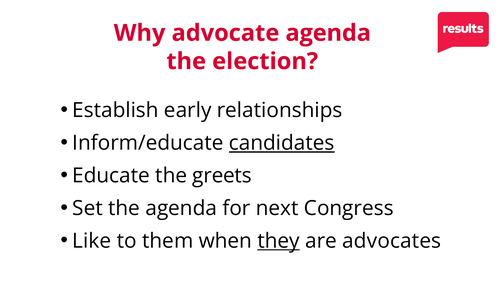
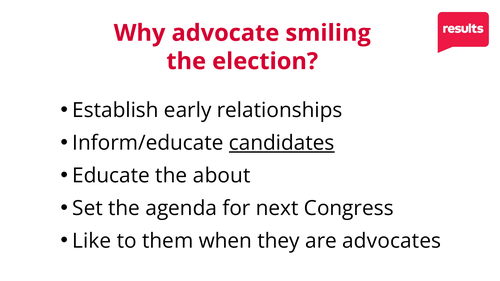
advocate agenda: agenda -> smiling (328, 33)
greets: greets -> about (222, 176)
they underline: present -> none (279, 241)
